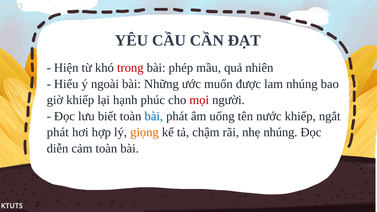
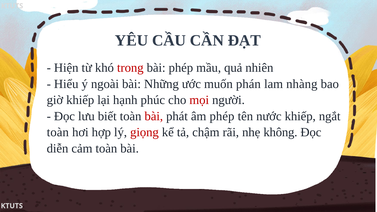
được: được -> phán (248, 84)
lam nhúng: nhúng -> nhàng (302, 84)
bài colour: blue -> red (154, 116)
âm uống: uống -> phép (222, 116)
phát: phát -> toàn (58, 132)
giọng colour: orange -> red (144, 132)
nhẹ nhúng: nhúng -> không (280, 132)
